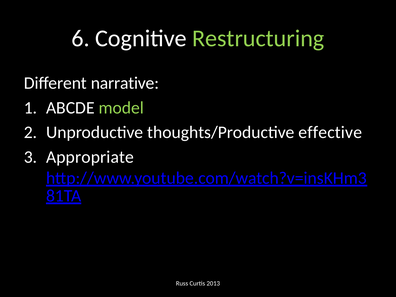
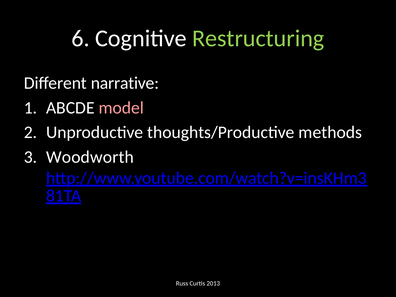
model colour: light green -> pink (121, 108)
effective: effective -> methods (330, 132)
Appropriate: Appropriate -> Woodworth (90, 157)
